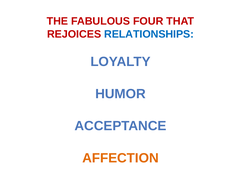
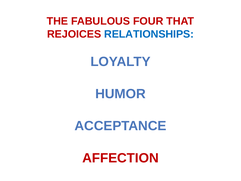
AFFECTION colour: orange -> red (120, 158)
